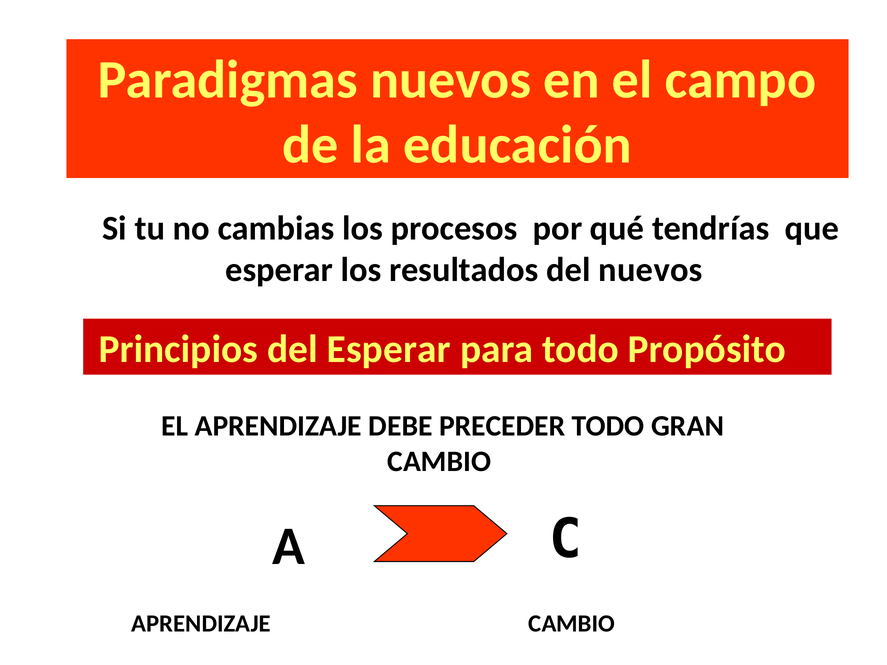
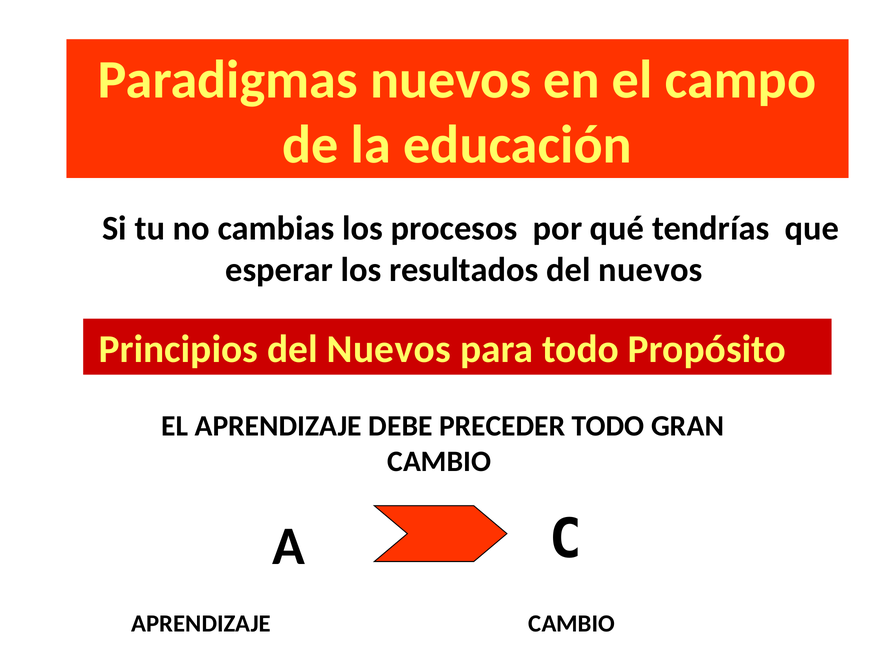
Principios del Esperar: Esperar -> Nuevos (389, 350)
